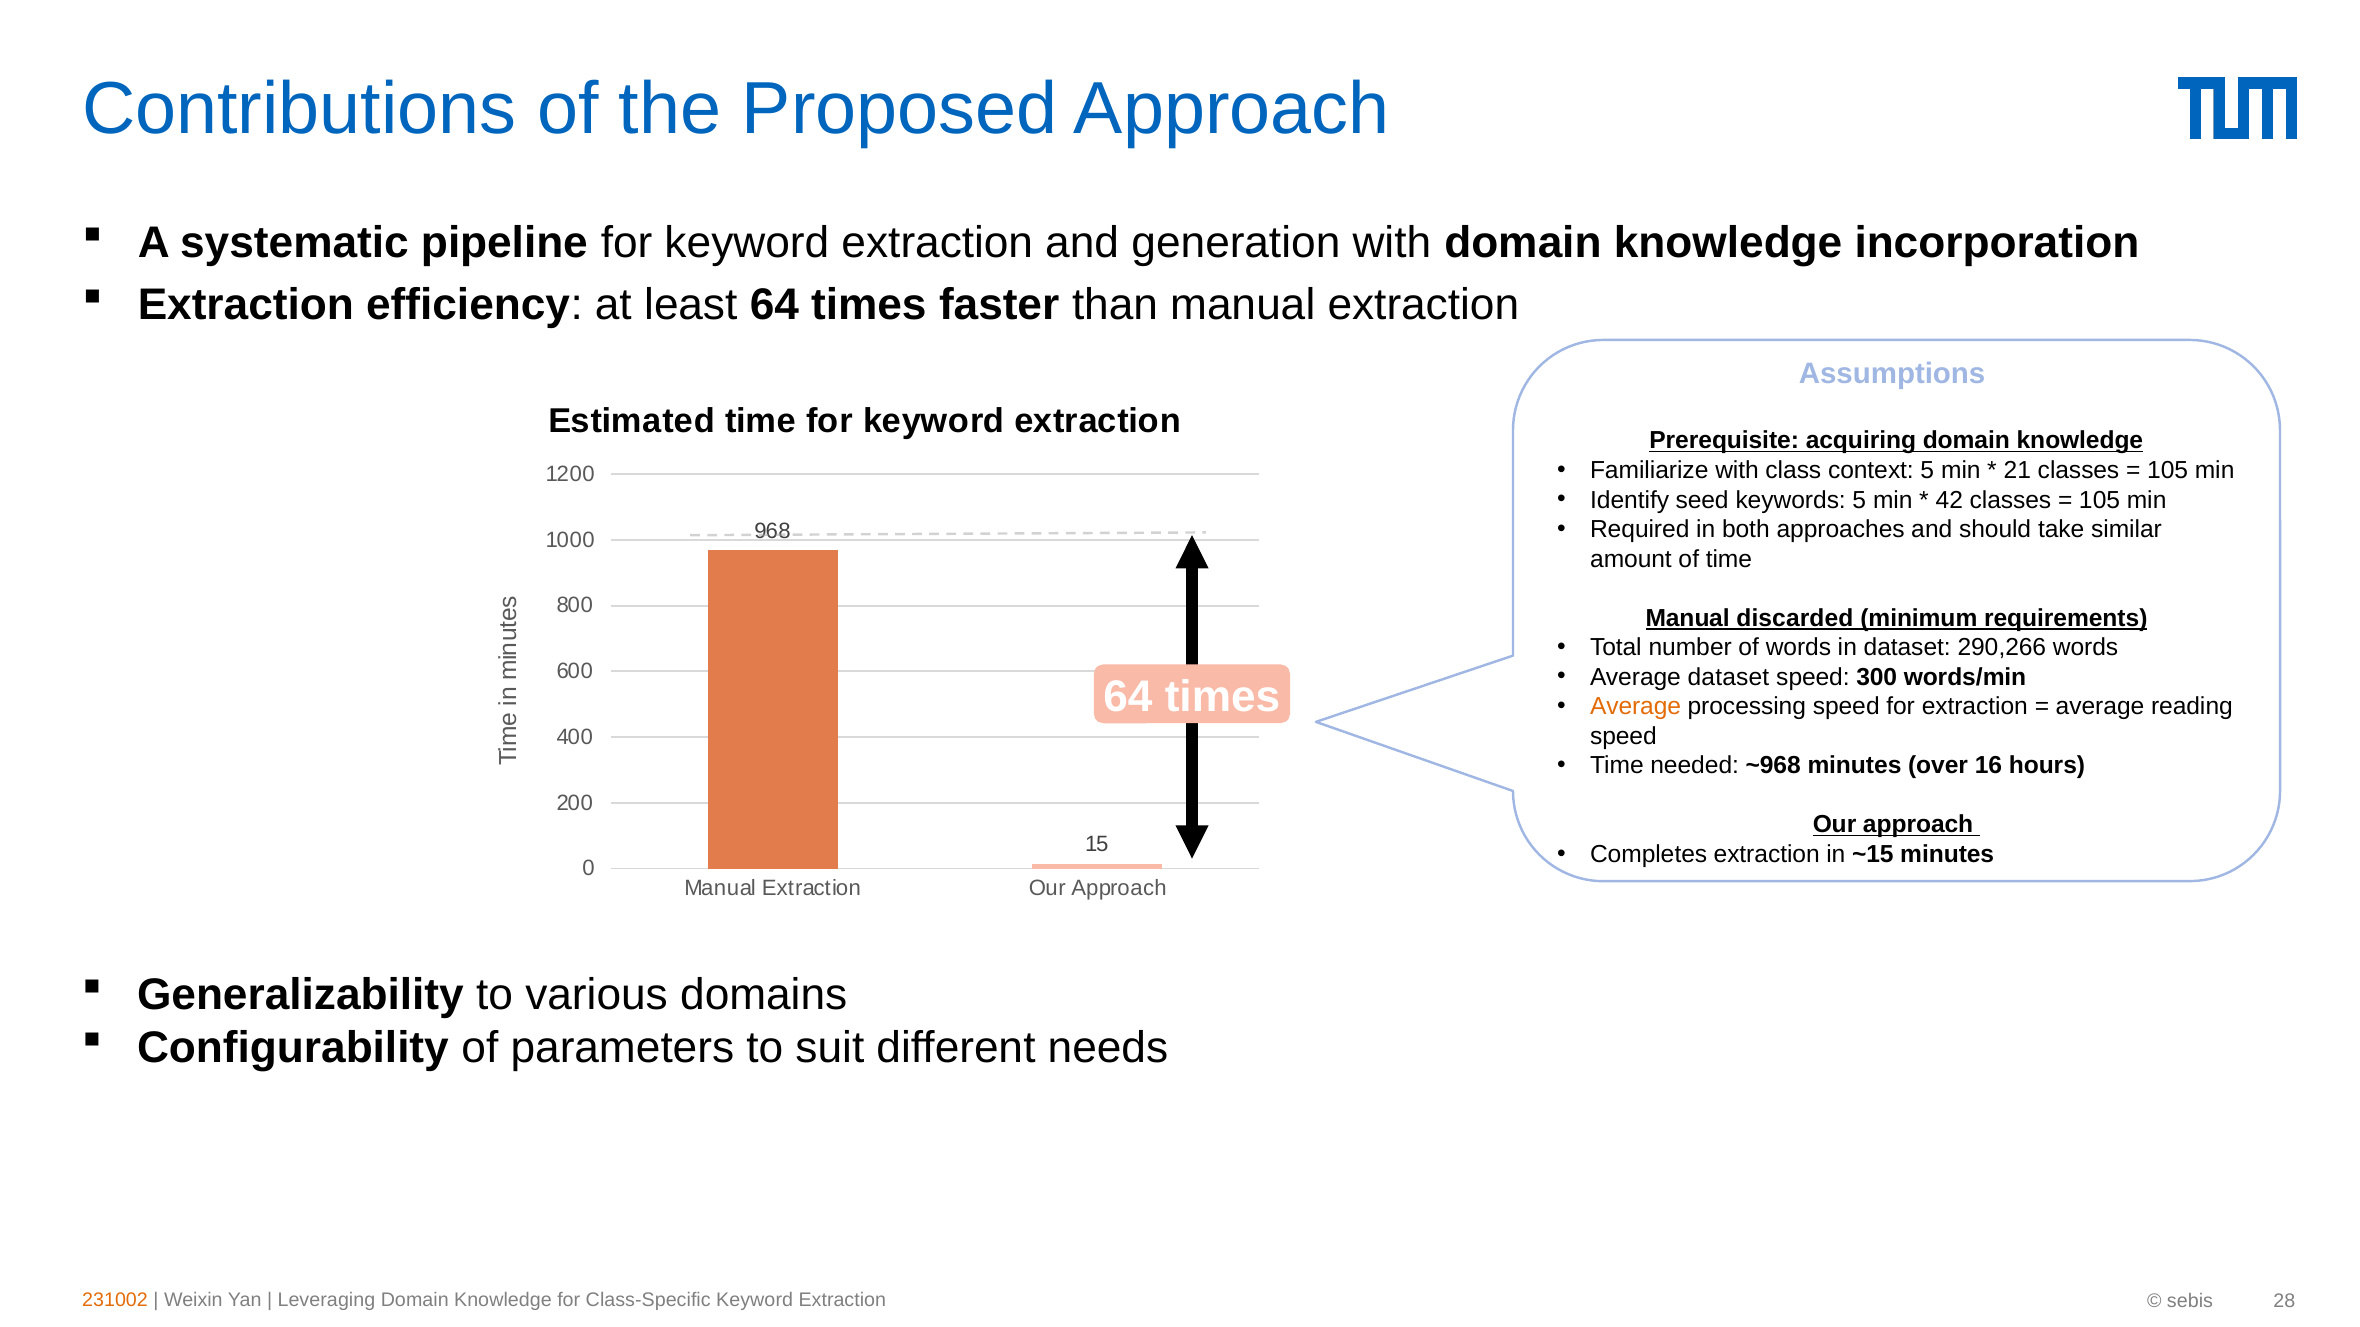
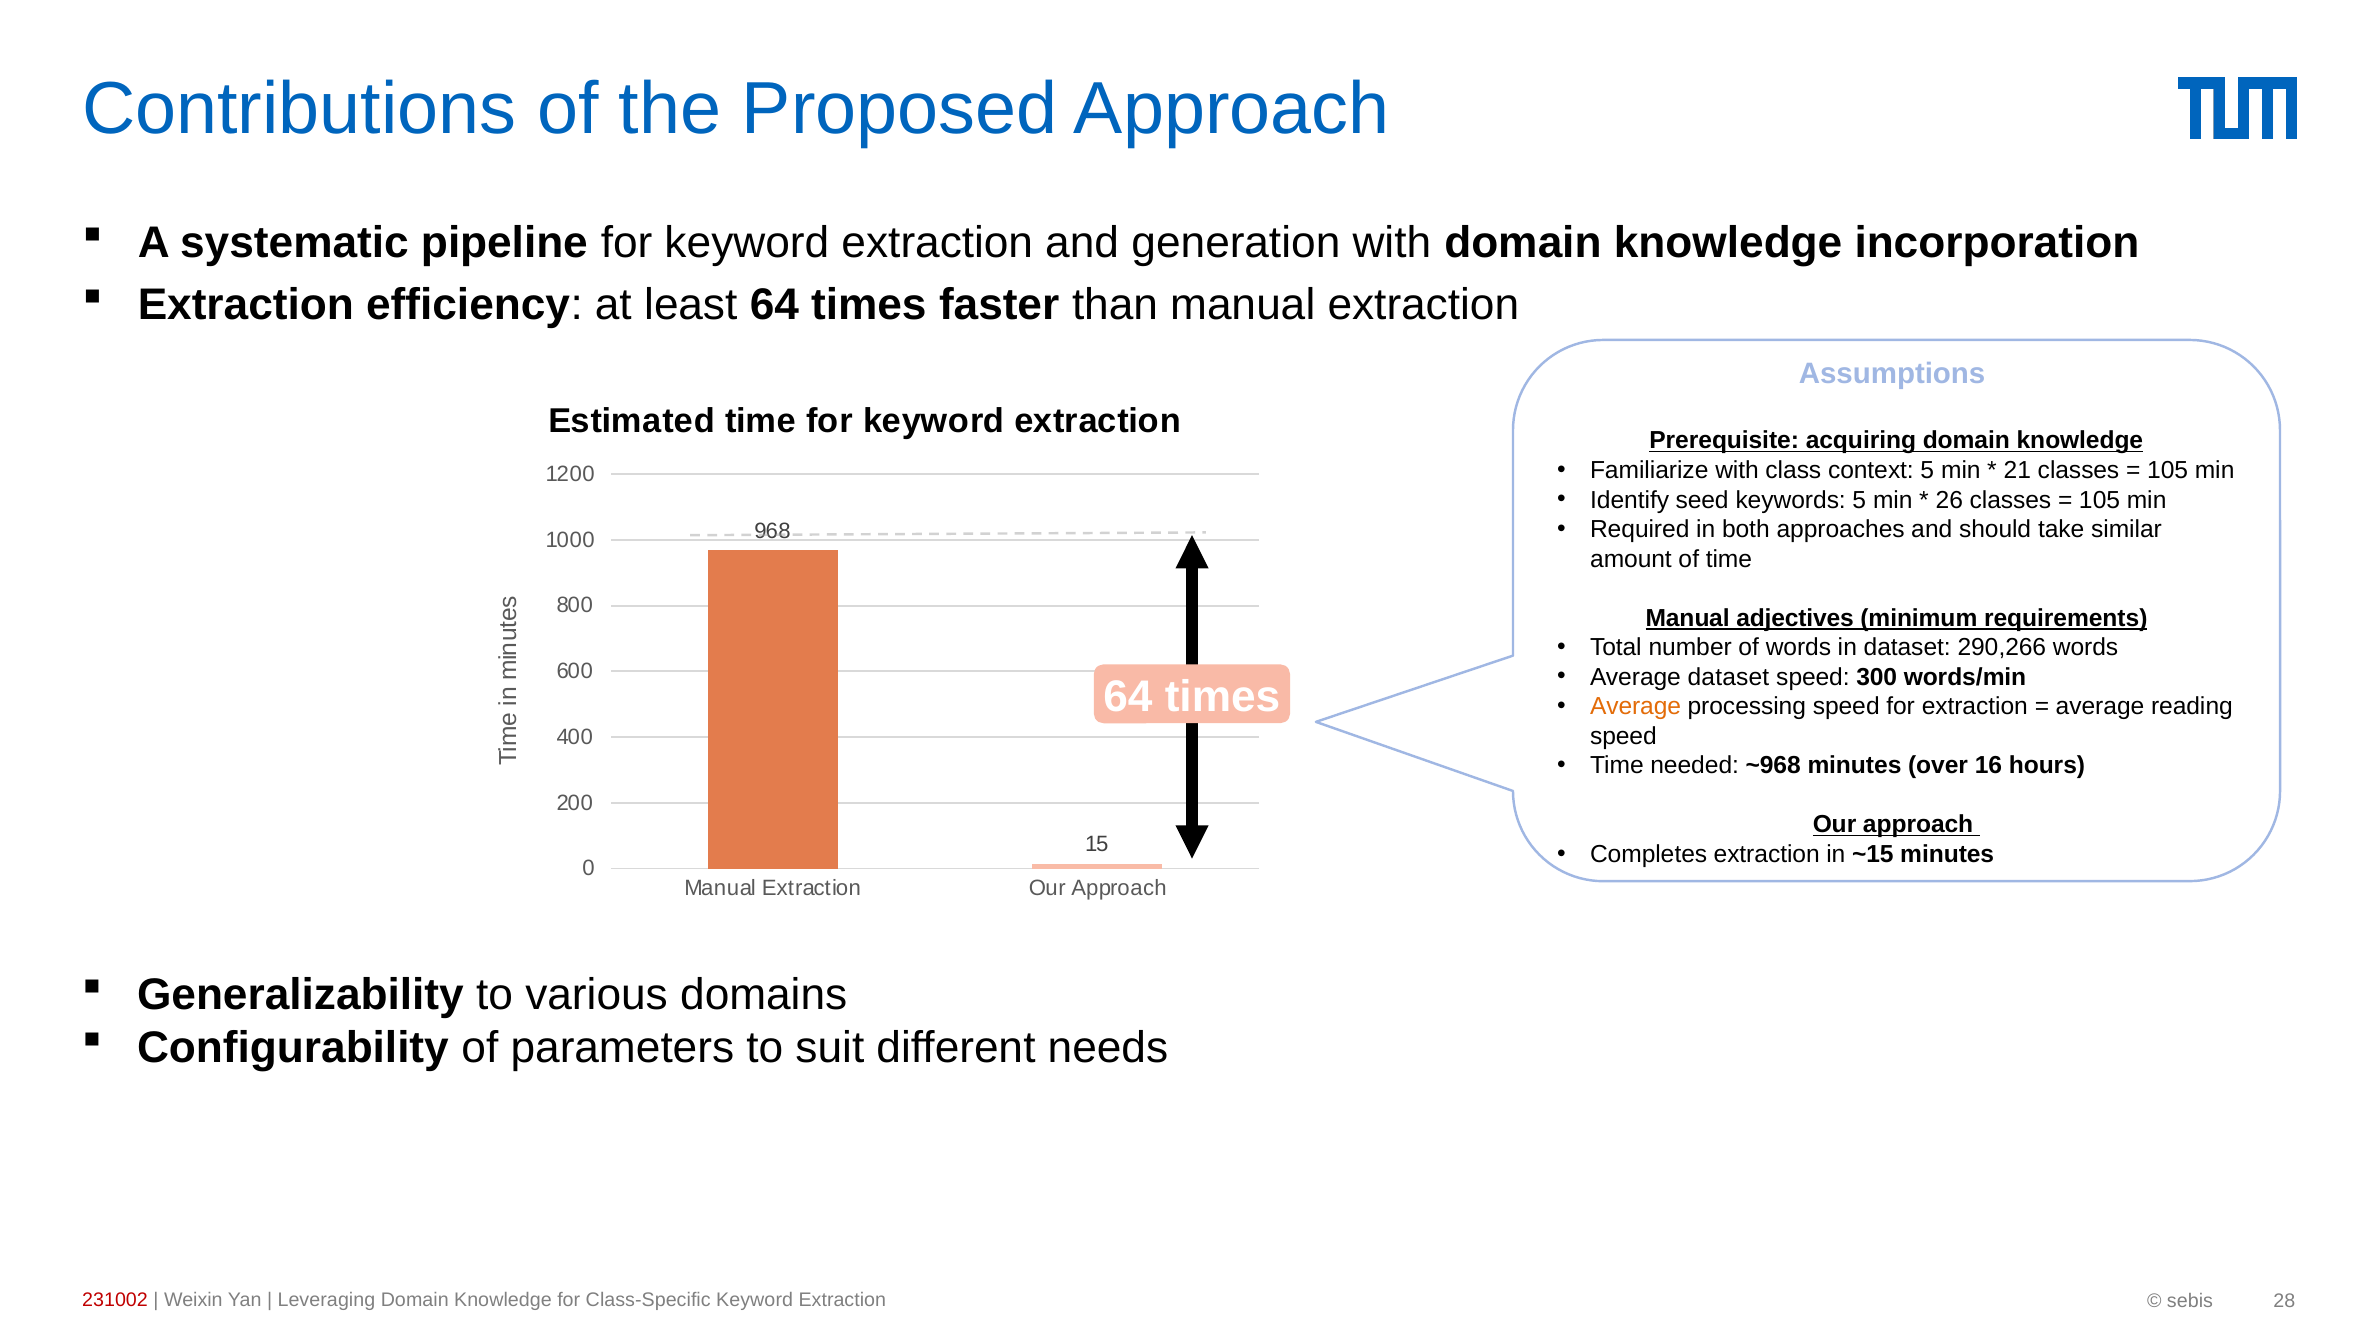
42: 42 -> 26 (1949, 500)
discarded: discarded -> adjectives (1795, 618)
231002 colour: orange -> red (115, 1301)
